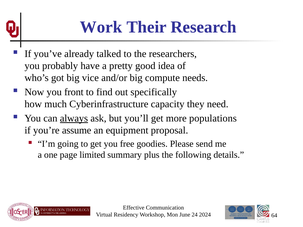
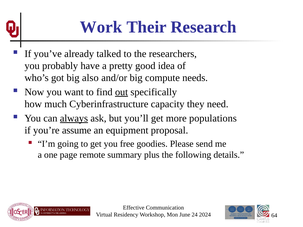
vice: vice -> also (90, 78)
front: front -> want (74, 92)
out underline: none -> present (122, 92)
limited: limited -> remote (92, 155)
